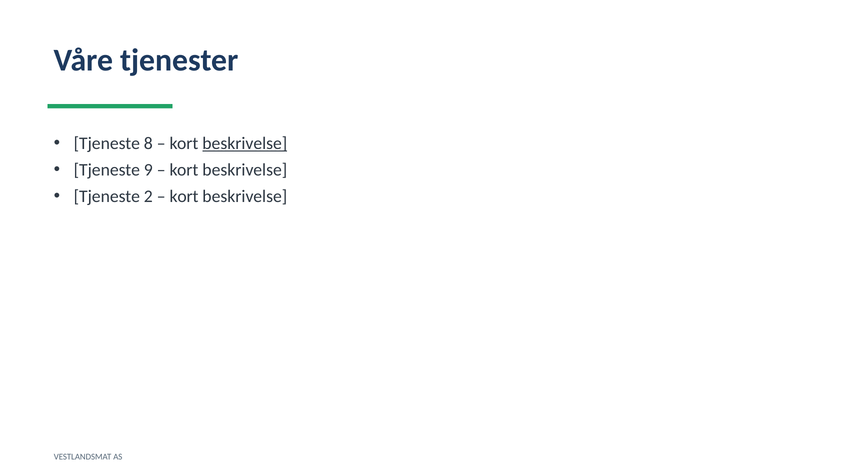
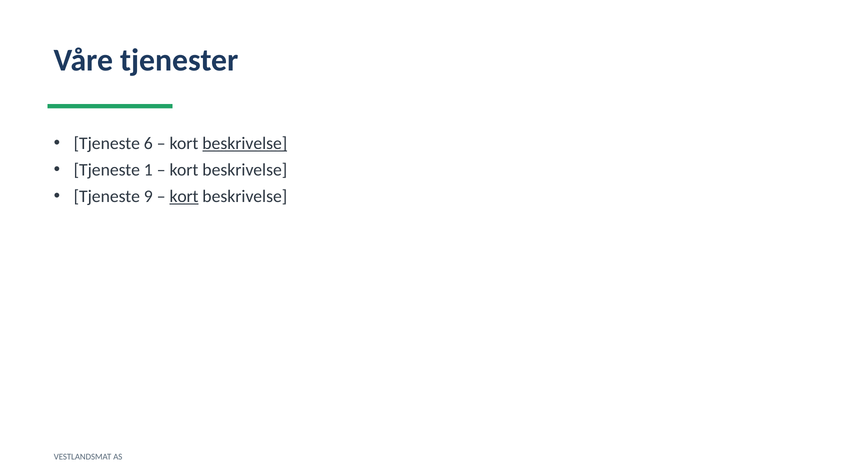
8: 8 -> 6 (148, 143)
9: 9 -> 1 (148, 170)
2: 2 -> 9 (148, 196)
kort underline: none -> present (184, 196)
